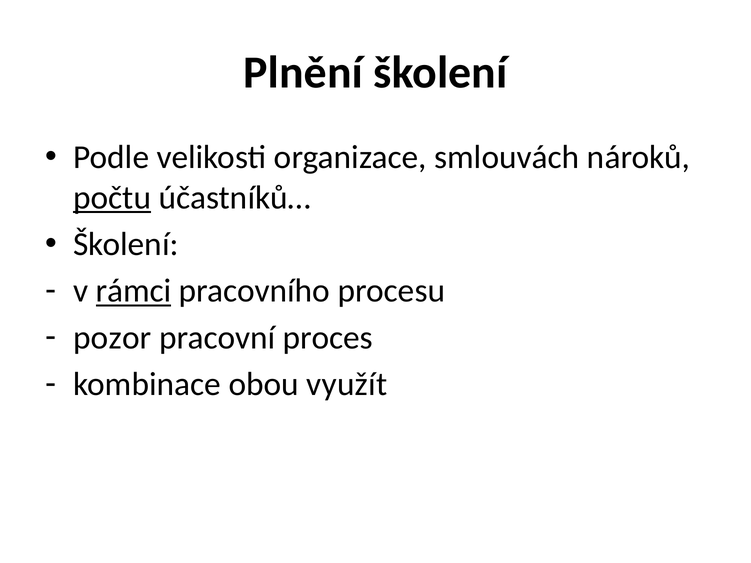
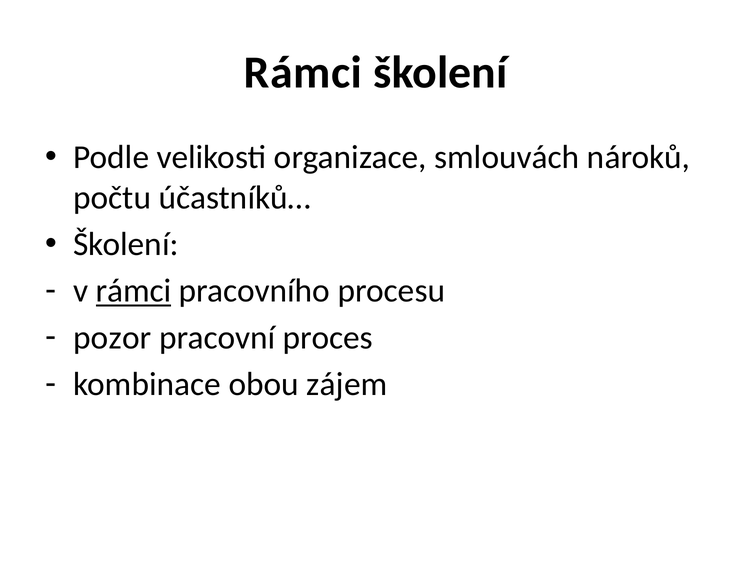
Plnění: Plnění -> Rámci (303, 73)
počtu underline: present -> none (112, 198)
využít: využít -> zájem (347, 385)
